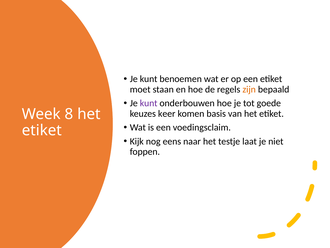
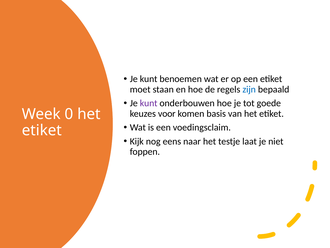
zijn colour: orange -> blue (249, 89)
keer: keer -> voor (167, 113)
8: 8 -> 0 (69, 114)
